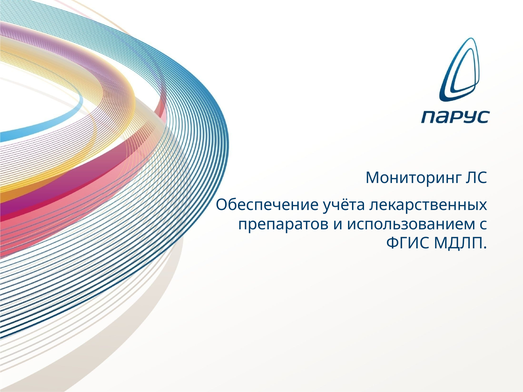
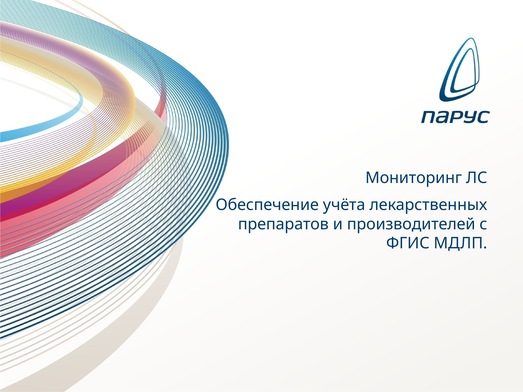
использованием: использованием -> производителей (411, 224)
